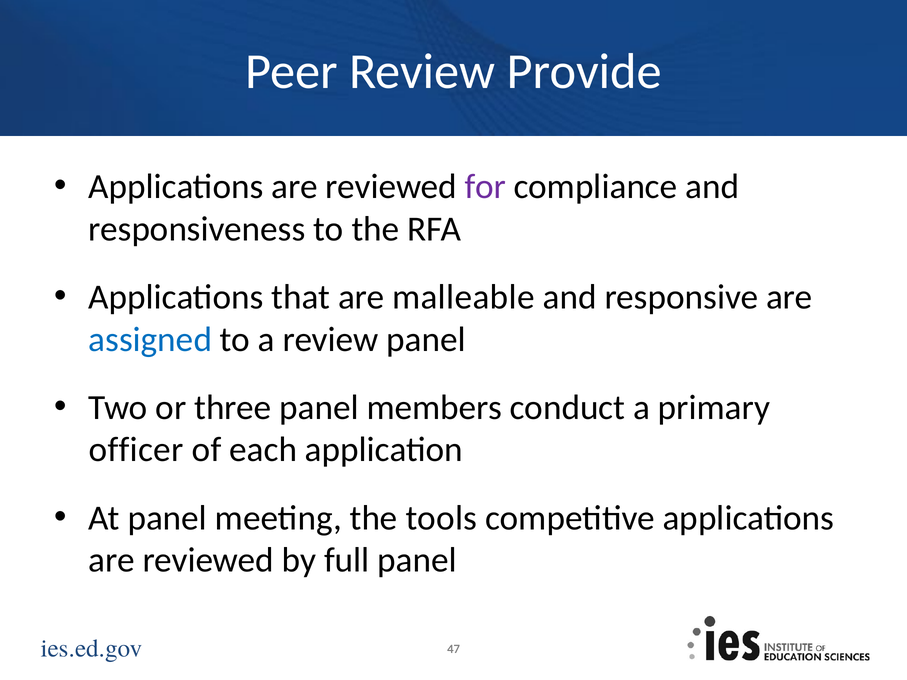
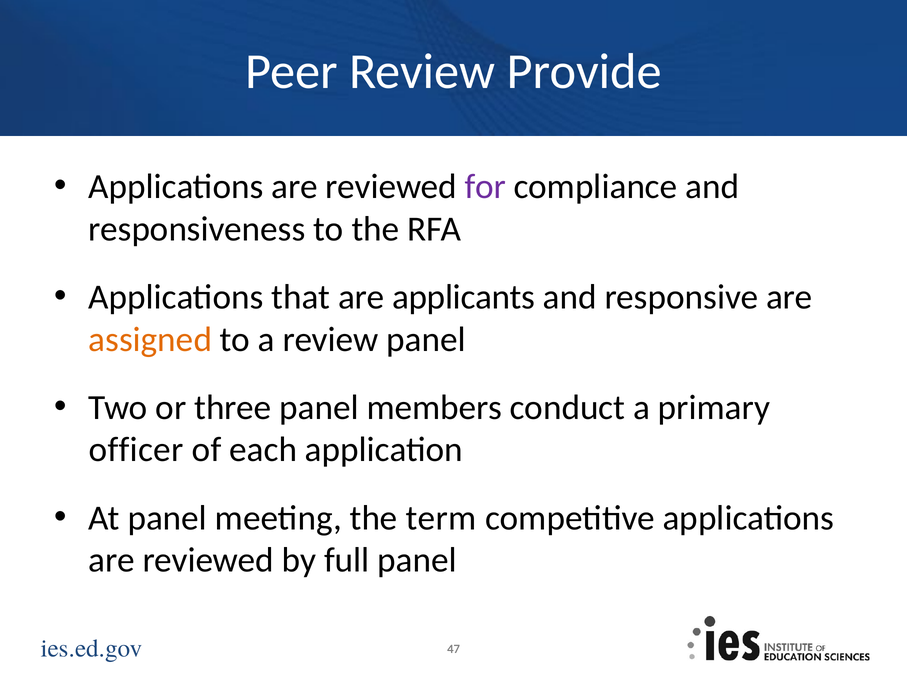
malleable: malleable -> applicants (464, 297)
assigned colour: blue -> orange (150, 340)
tools: tools -> term (441, 518)
